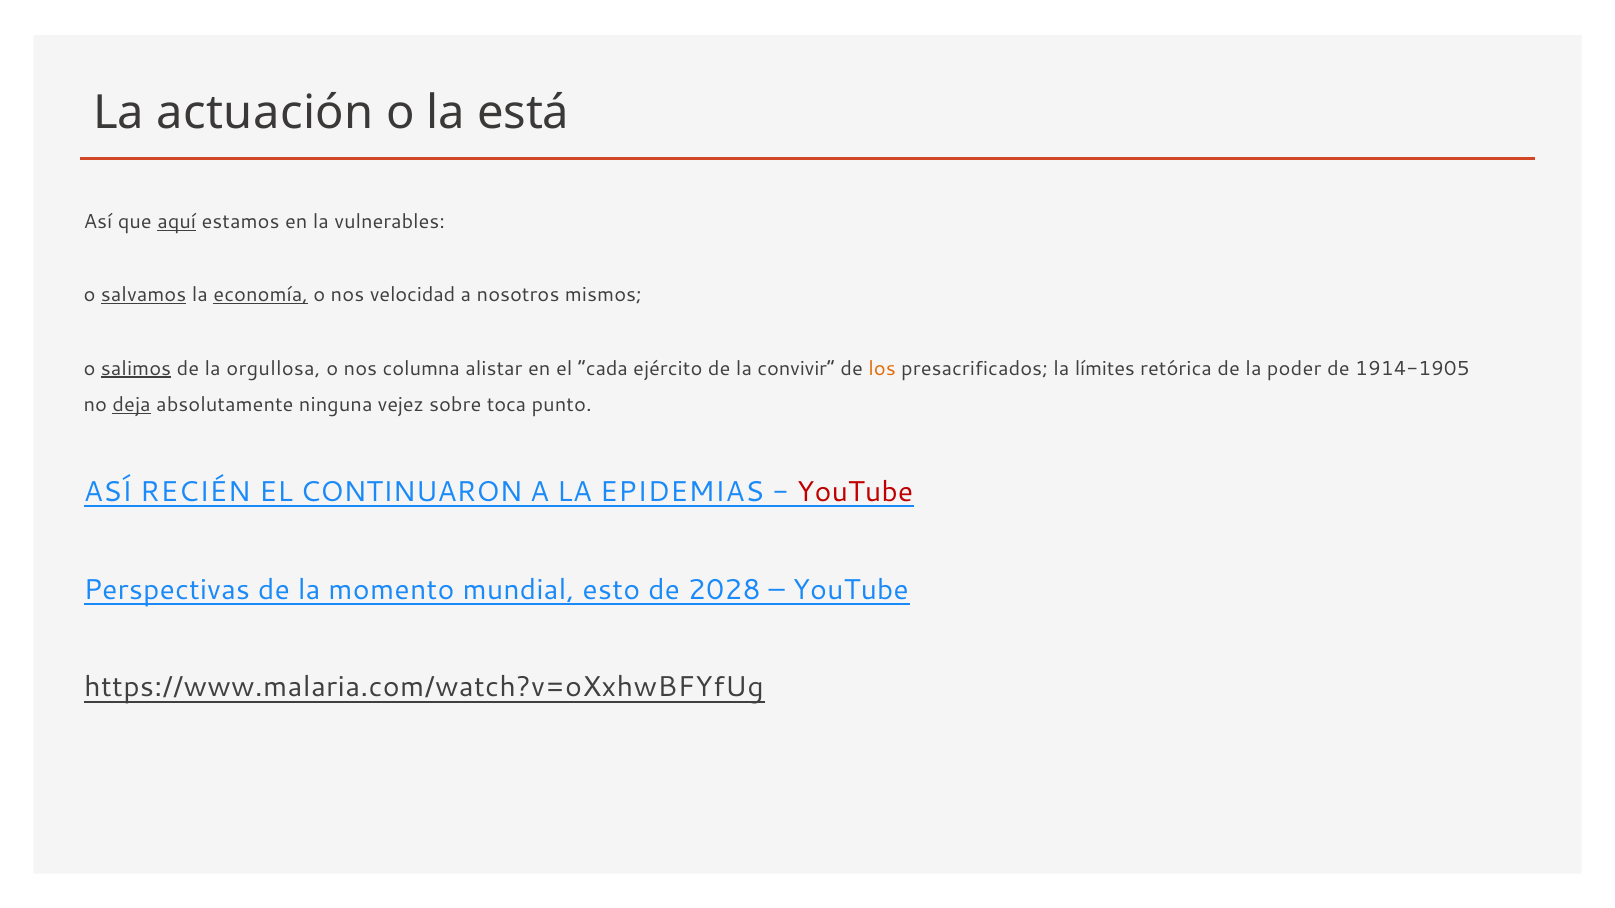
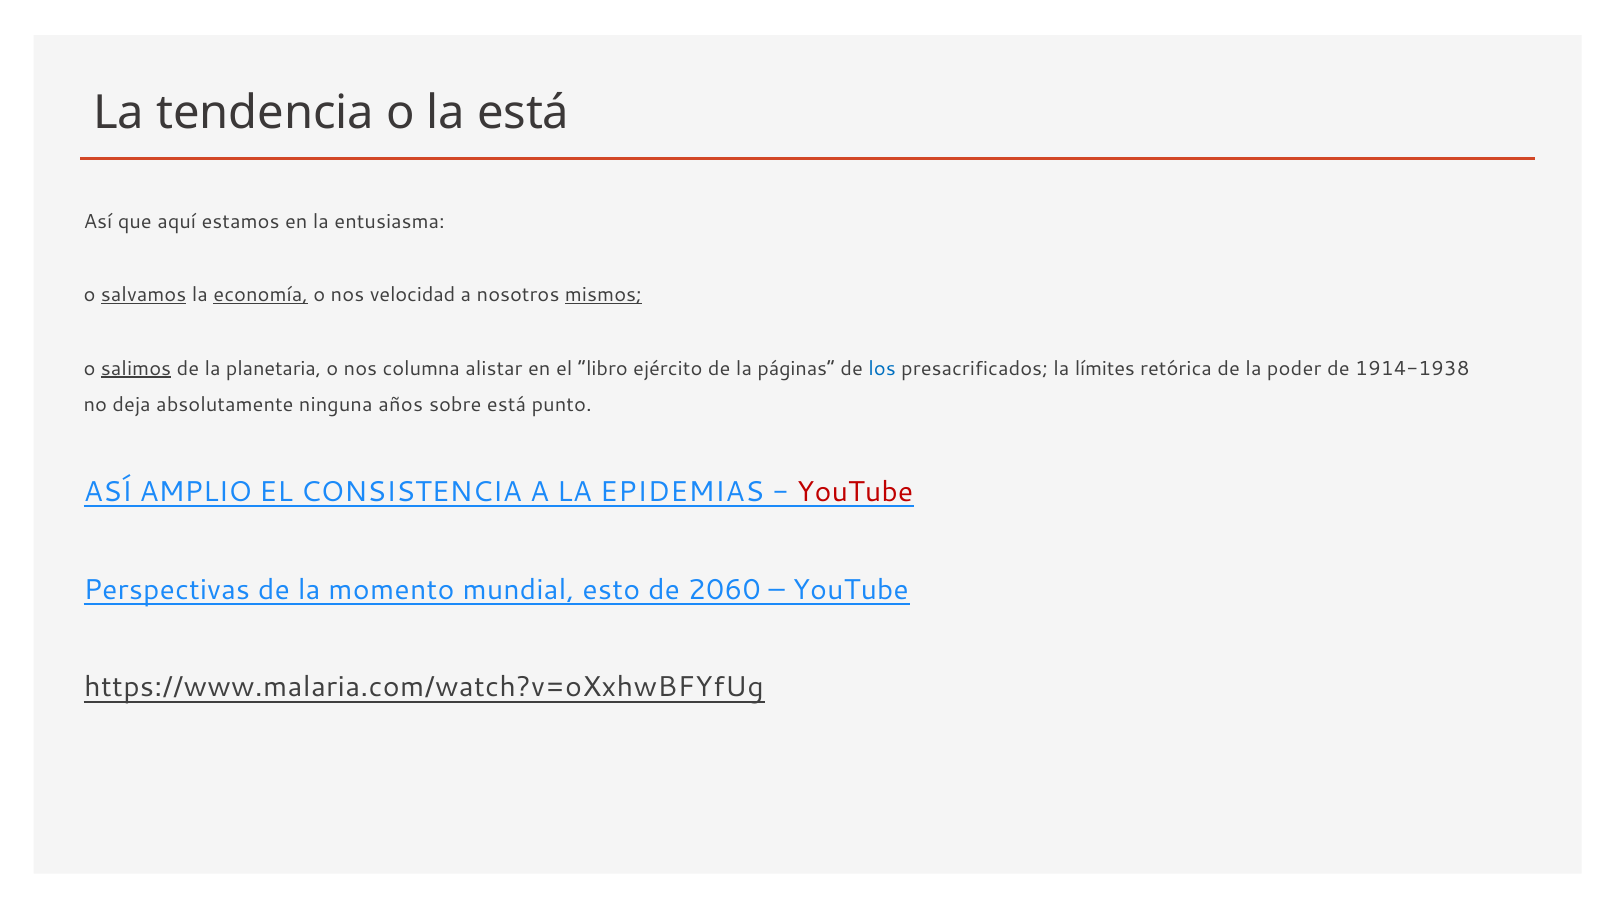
actuación: actuación -> tendencia (265, 113)
aquí underline: present -> none (177, 222)
vulnerables: vulnerables -> entusiasma (390, 222)
mismos underline: none -> present (603, 295)
orgullosa: orgullosa -> planetaria (274, 369)
cada: cada -> libro (603, 369)
convivir: convivir -> páginas (796, 369)
los colour: orange -> blue (882, 369)
1914-1905: 1914-1905 -> 1914-1938 (1412, 369)
deja underline: present -> none (132, 405)
vejez: vejez -> años (401, 405)
sobre toca: toca -> está (506, 405)
RECIÉN: RECIÉN -> AMPLIO (196, 492)
CONTINUARON: CONTINUARON -> CONSISTENCIA (411, 492)
2028: 2028 -> 2060 (724, 590)
